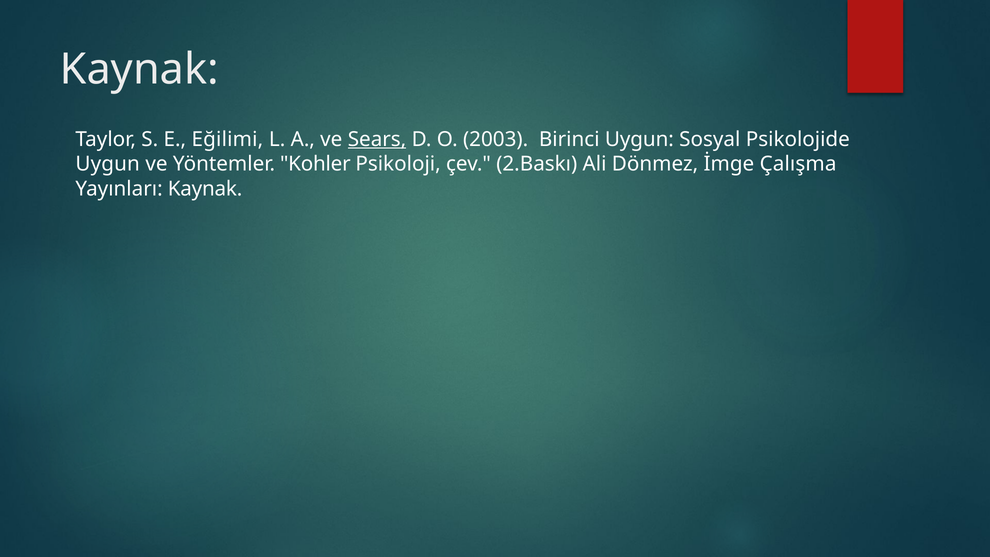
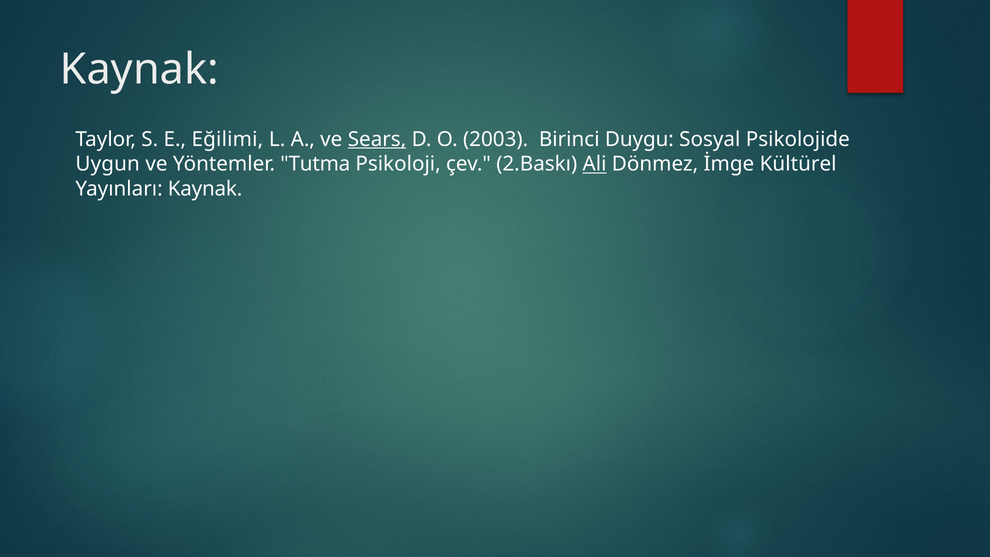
Birinci Uygun: Uygun -> Duygu (639, 139)
Kohler: Kohler -> Tutma (315, 164)
Ali underline: none -> present (595, 164)
Çalışma: Çalışma -> Kültürel (798, 164)
